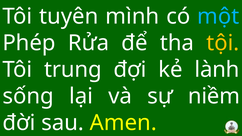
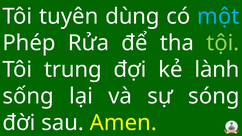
mình: mình -> dùng (132, 16)
tội colour: yellow -> light green (223, 43)
niềm: niềm -> sóng (214, 96)
